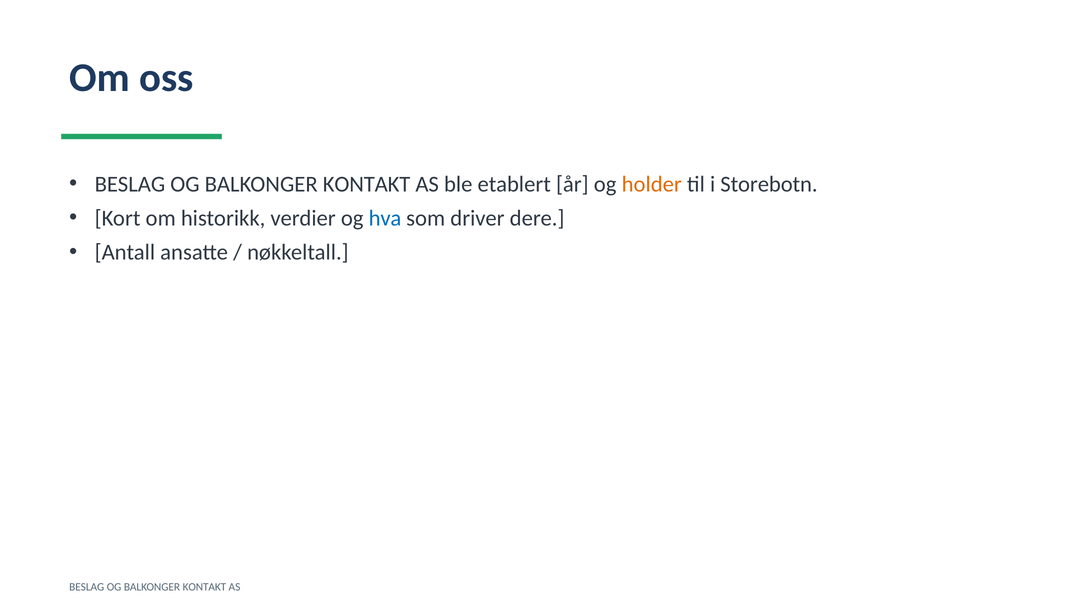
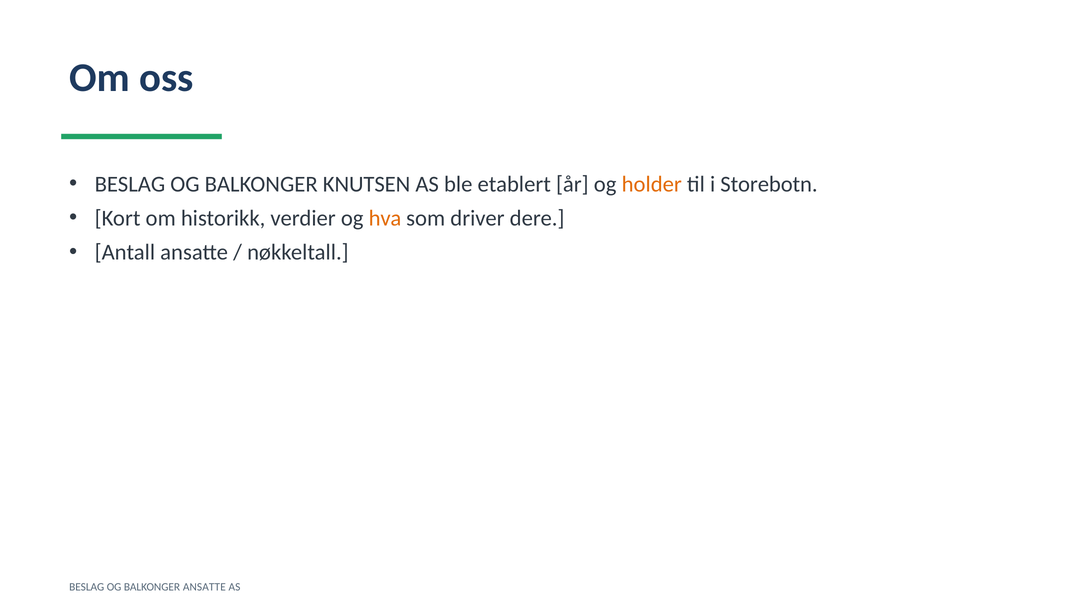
KONTAKT: KONTAKT -> KNUTSEN (367, 184)
hva colour: blue -> orange (385, 218)
KONTAKT: KONTAKT -> ANSATTE (204, 587)
